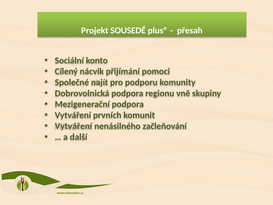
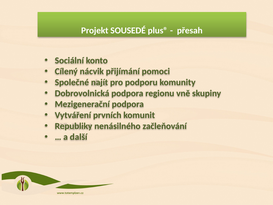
Vytváření: Vytváření -> Republiky (74, 126)
